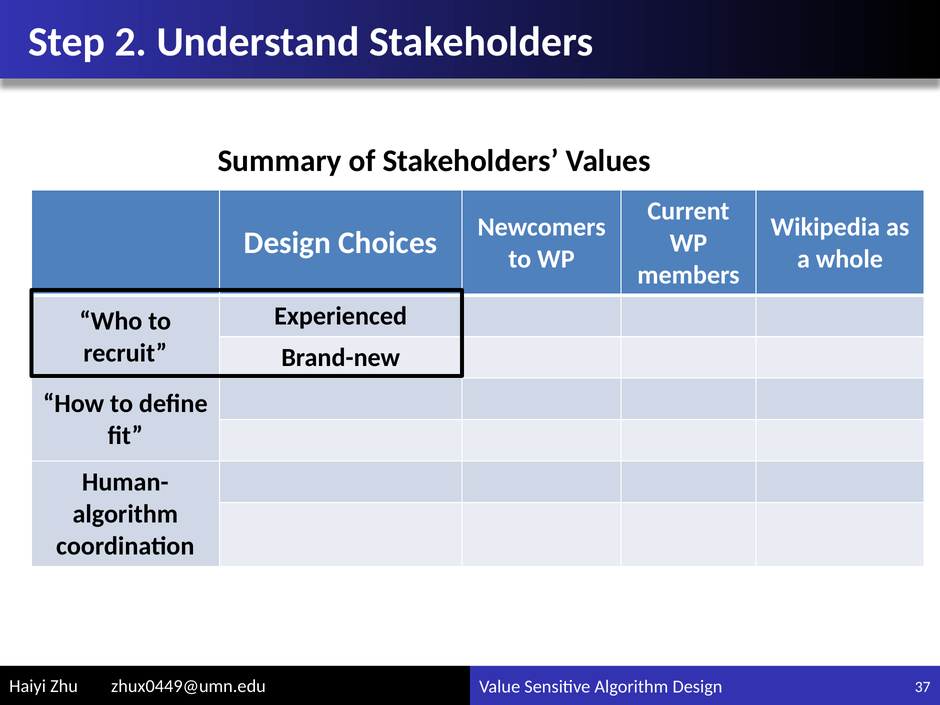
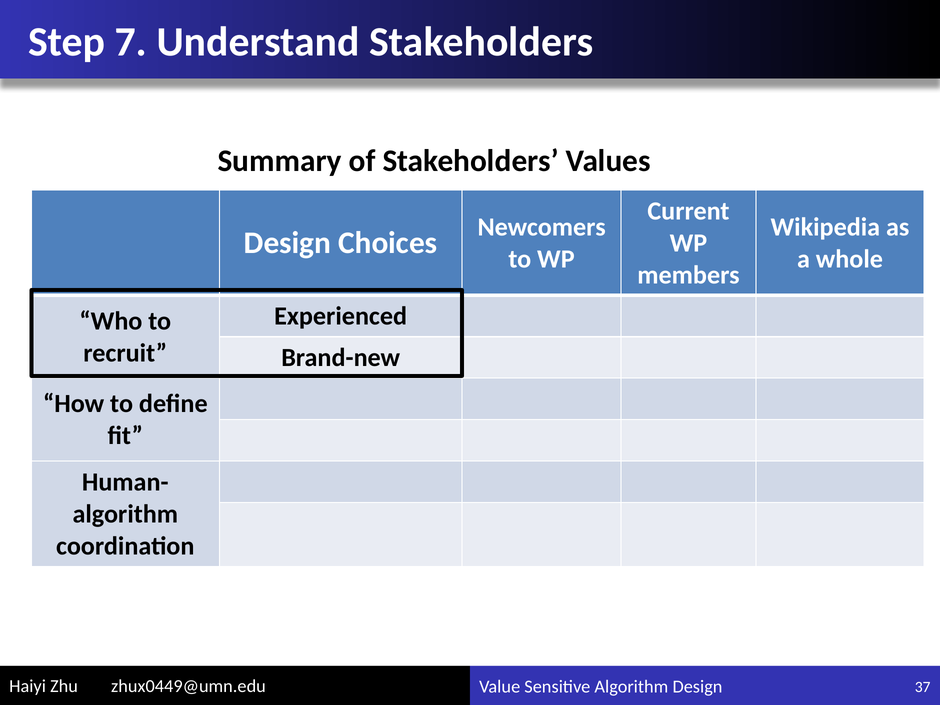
2: 2 -> 7 (131, 42)
